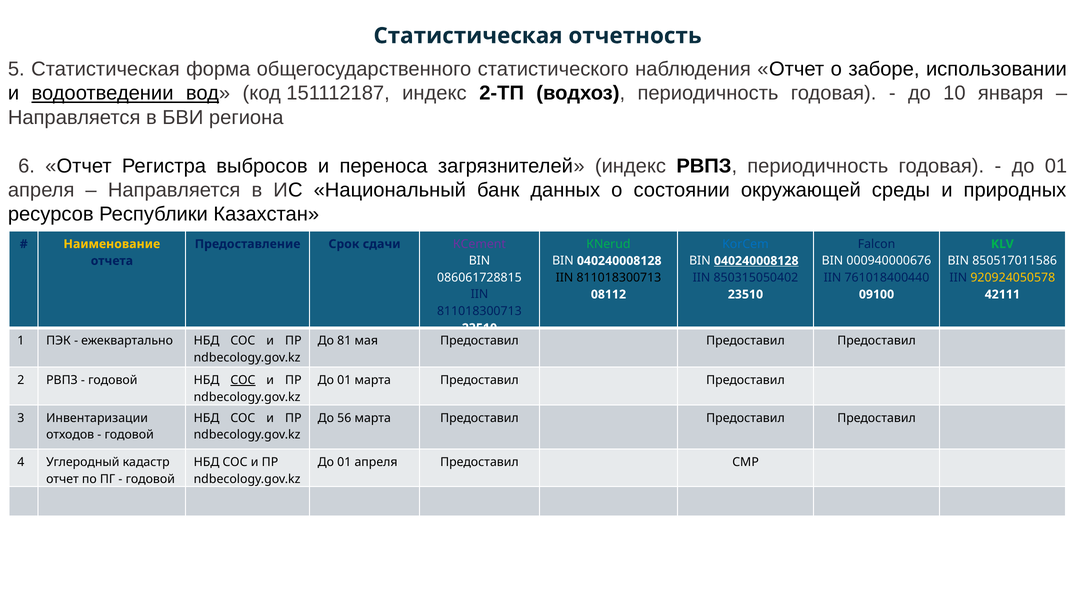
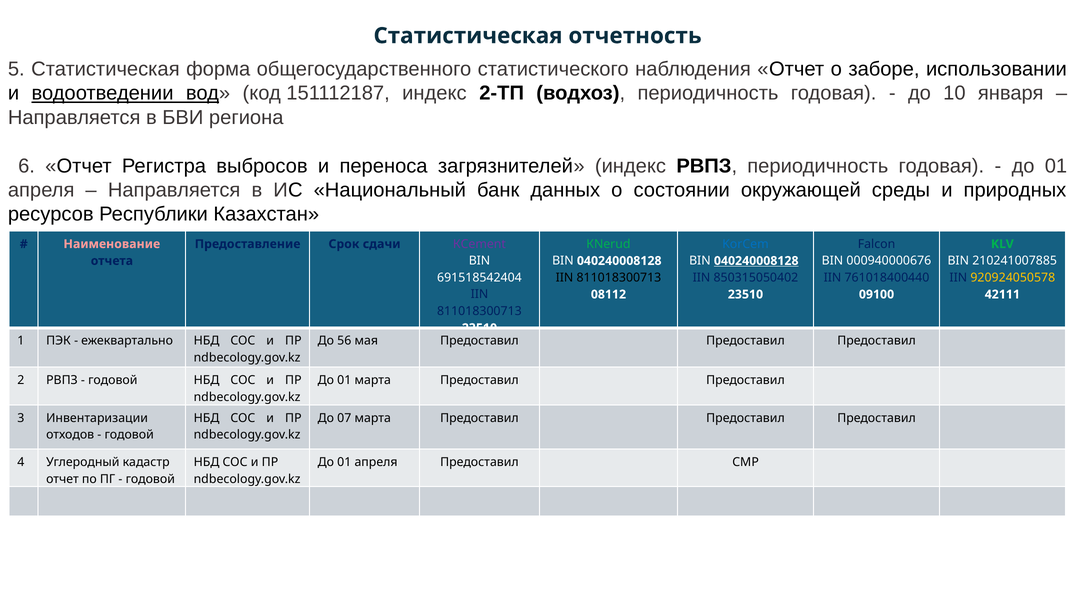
Наименование colour: yellow -> pink (112, 244)
850517011586: 850517011586 -> 210241007885 (1015, 261)
086061728815: 086061728815 -> 691518542404 (479, 277)
81: 81 -> 56 (344, 341)
СОС underline: present -> none (243, 380)
56: 56 -> 07 (344, 418)
